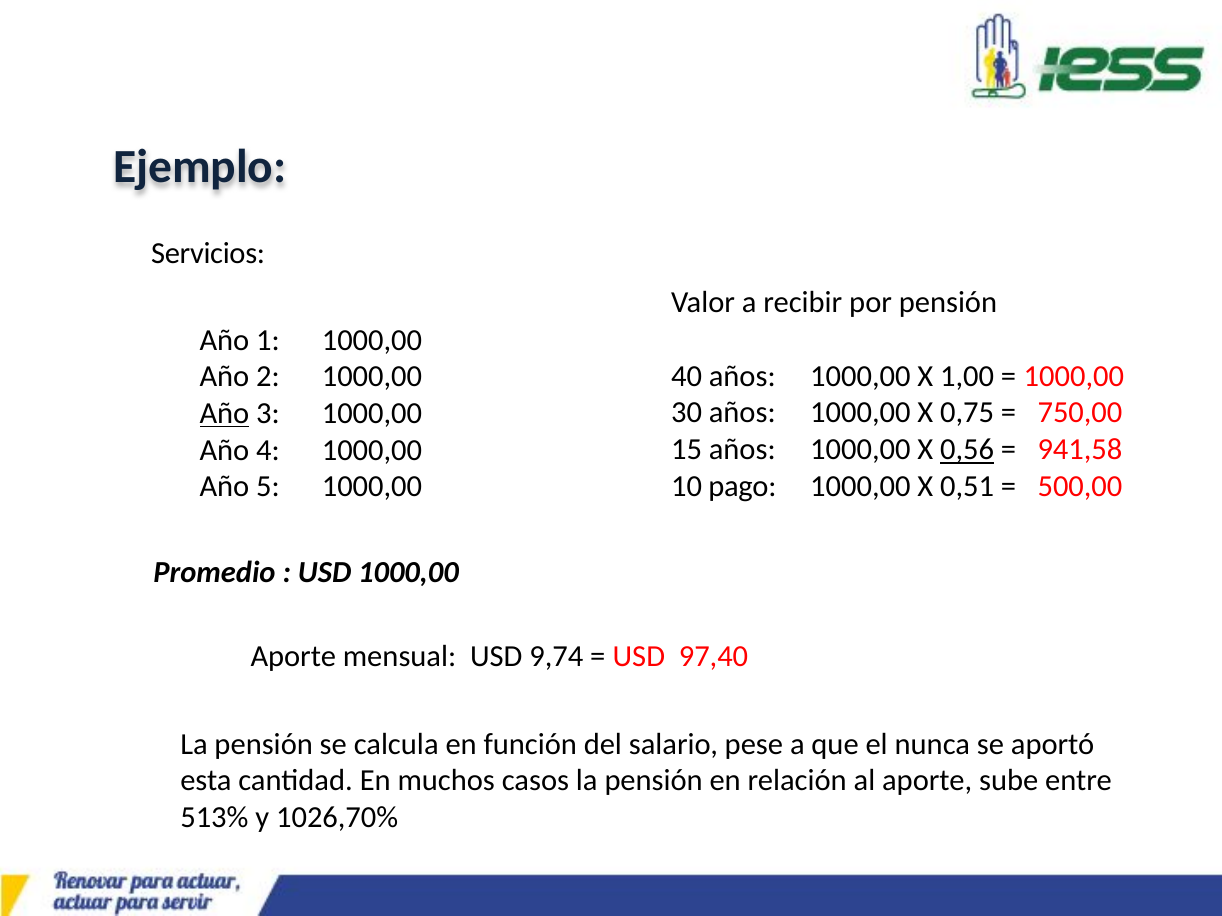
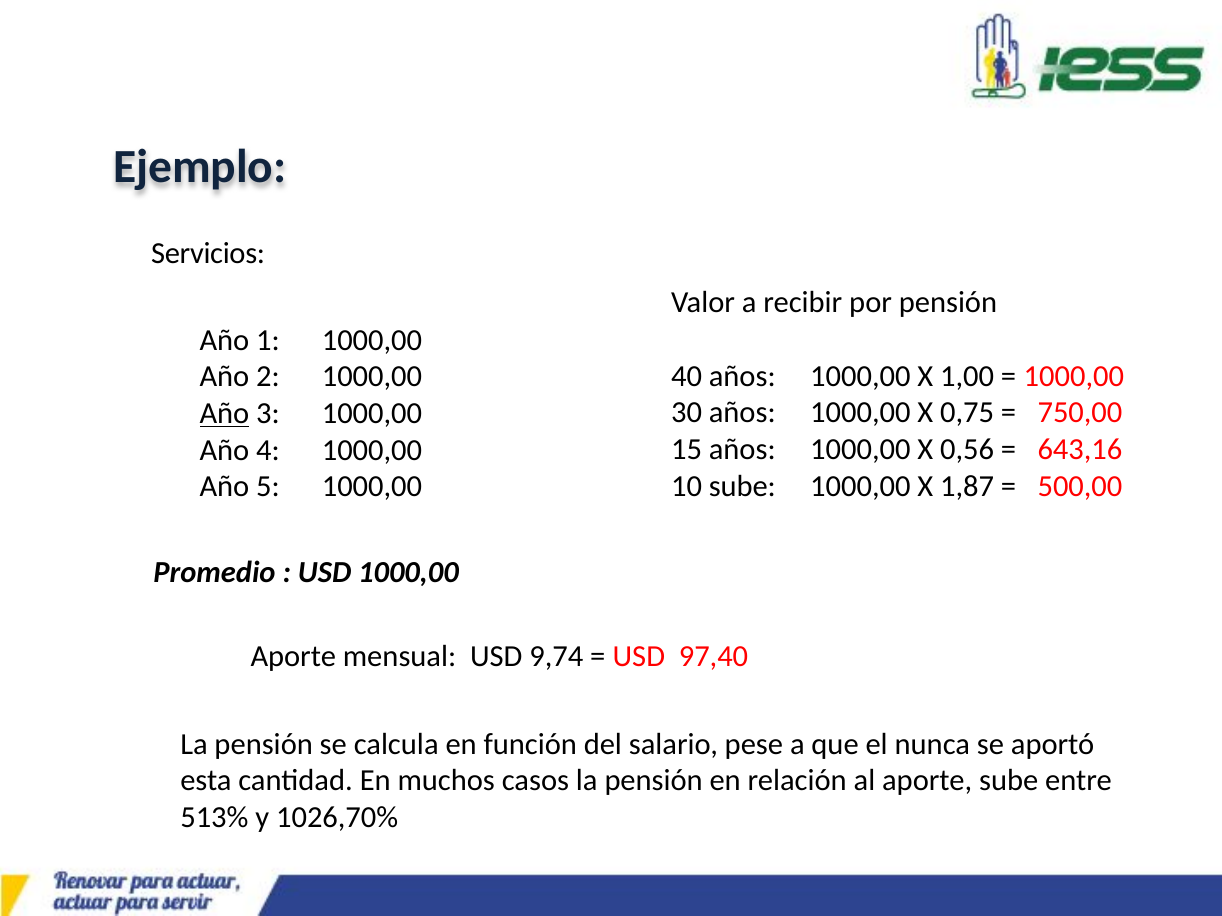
0,56 underline: present -> none (967, 450)
941,58: 941,58 -> 643,16 (1080, 450)
10 pago: pago -> sube (742, 486)
0,51: 0,51 -> 1,87 (967, 486)
